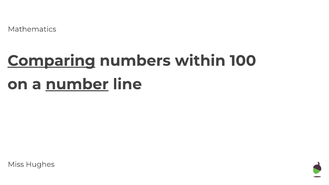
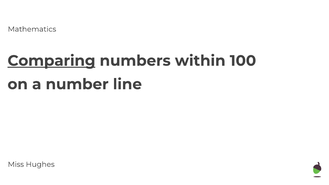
number underline: present -> none (77, 84)
